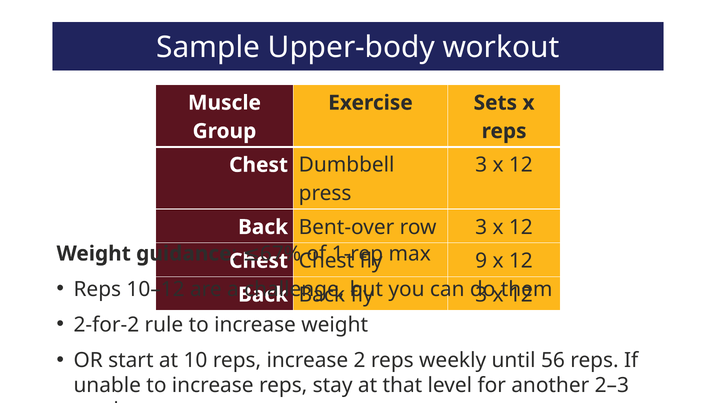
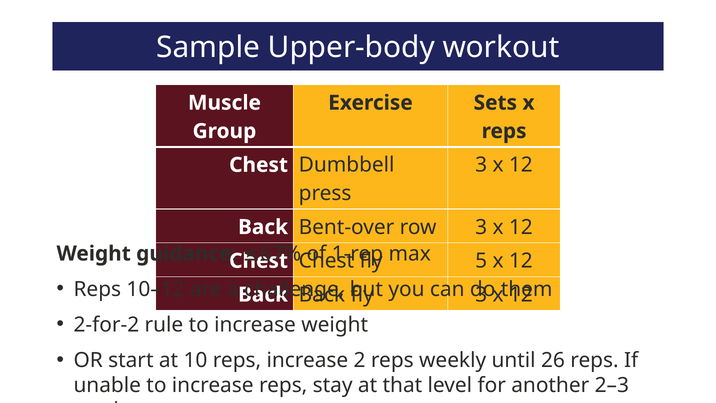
9: 9 -> 5 (481, 261)
56: 56 -> 26 (553, 360)
